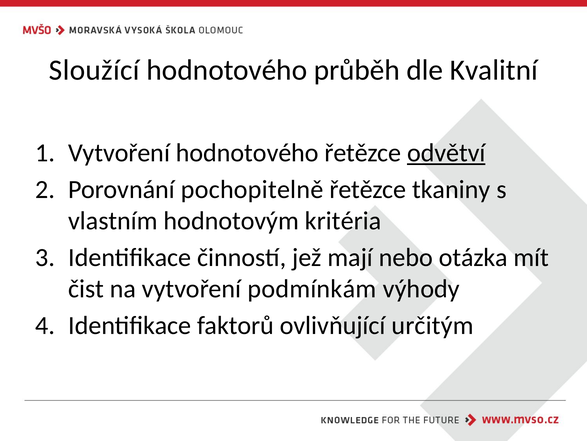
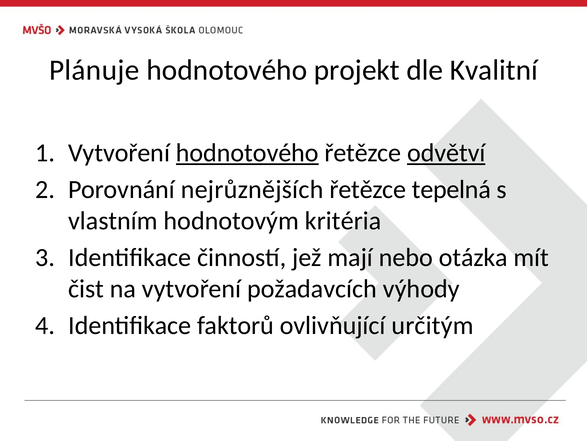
Sloužící: Sloužící -> Plánuje (94, 70)
průběh: průběh -> projekt (357, 70)
hodnotového underline: none -> present (247, 153)
pochopitelně: pochopitelně -> nejrůznějších (252, 189)
tkaniny: tkaniny -> tepelná (451, 189)
podmínkám: podmínkám -> požadavcích (312, 288)
